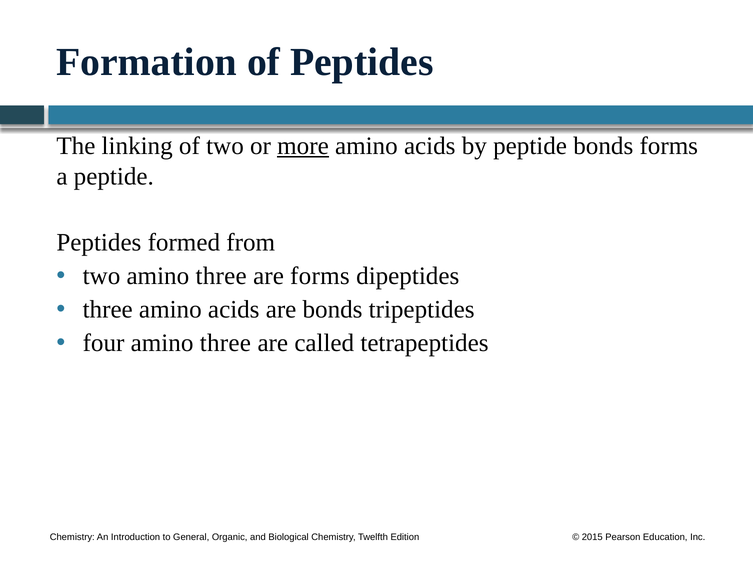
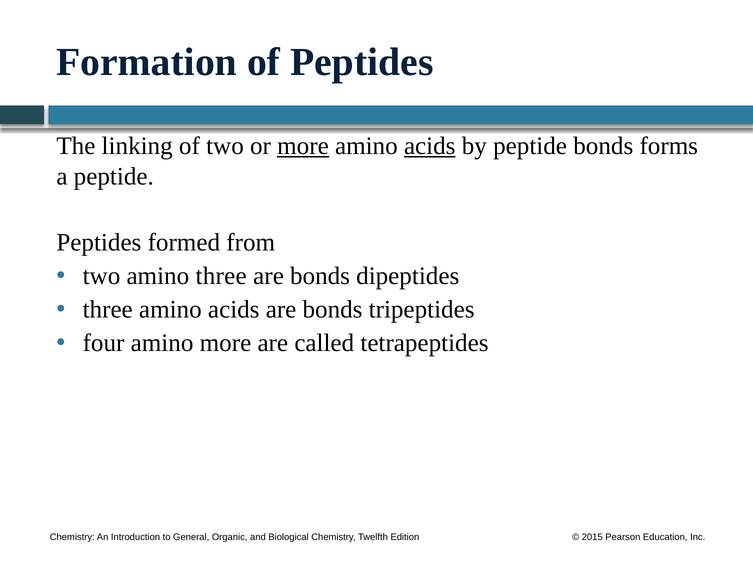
acids underline: none -> present (430, 146)
forms: forms -> bonds (320, 276)
four amino three: three -> more (225, 343)
